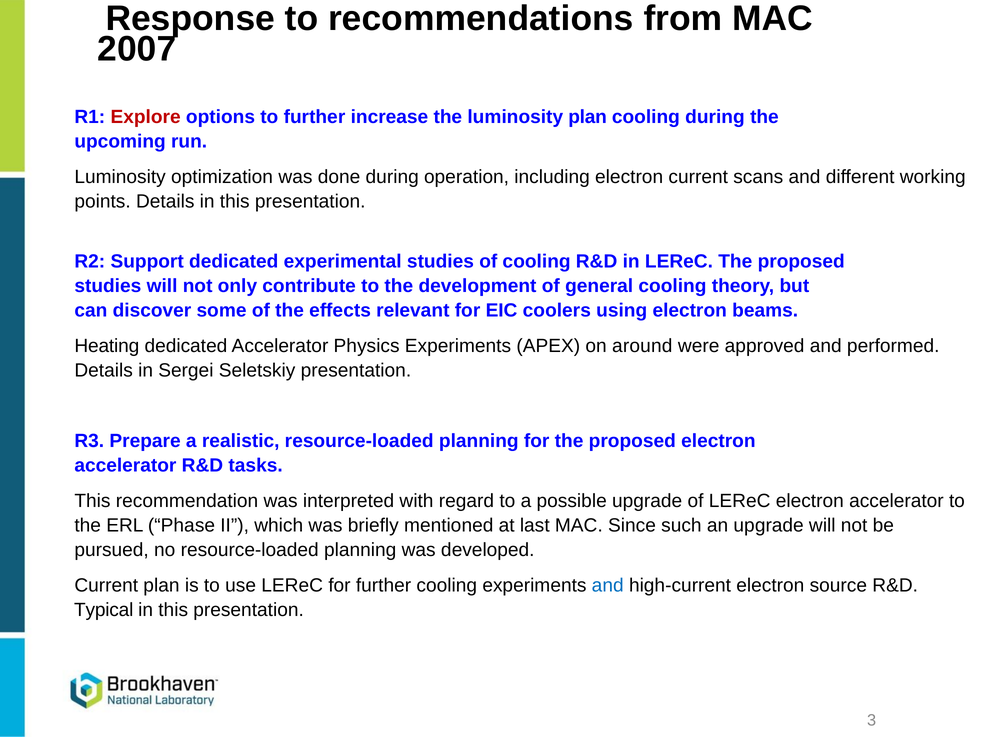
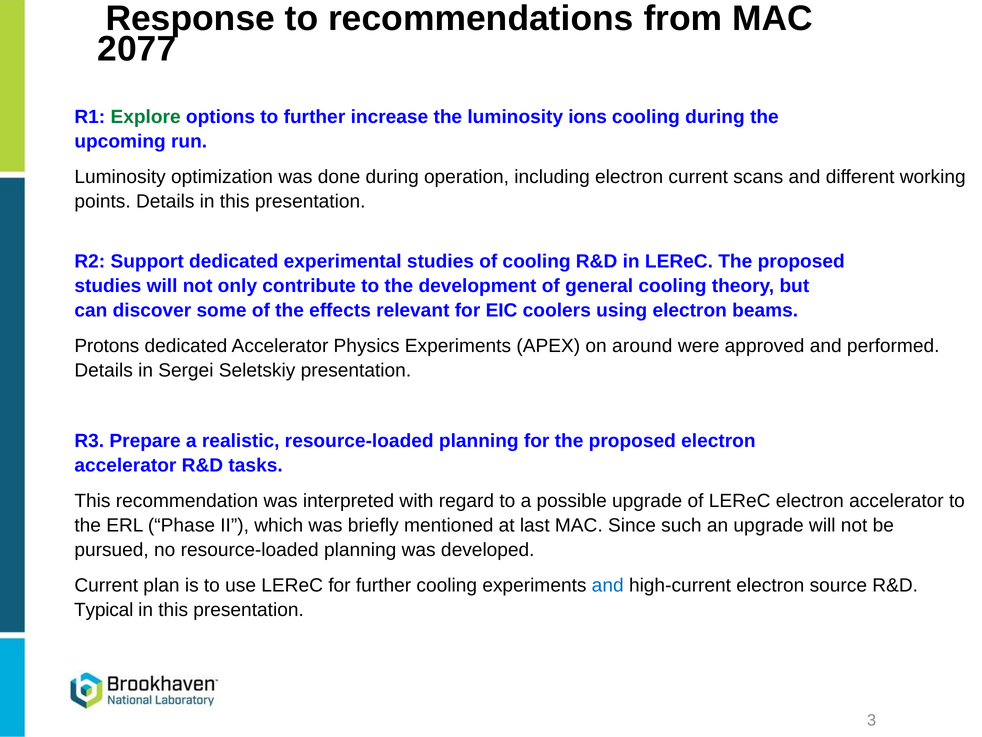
2007: 2007 -> 2077 (137, 49)
Explore colour: red -> green (146, 117)
luminosity plan: plan -> ions (588, 117)
Heating: Heating -> Protons (107, 346)
